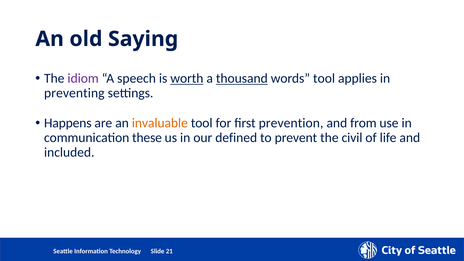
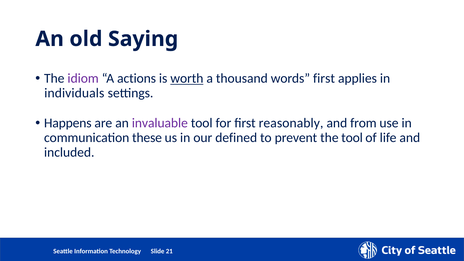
speech: speech -> actions (137, 78)
thousand underline: present -> none (242, 78)
words tool: tool -> first (324, 78)
preventing: preventing -> individuals (74, 93)
invaluable colour: orange -> purple (160, 123)
prevention: prevention -> reasonably (291, 123)
the civil: civil -> tool (352, 138)
